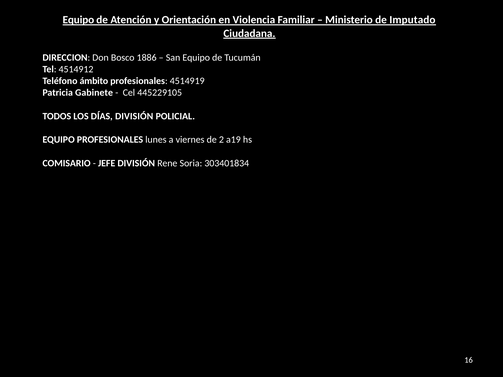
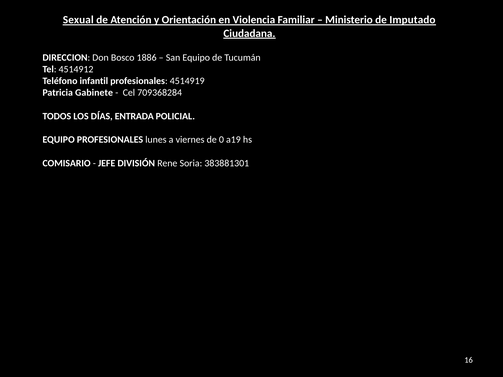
Equipo: Equipo -> Sexual (78, 20)
ámbito: ámbito -> infantil (94, 81)
445229105: 445229105 -> 709368284 (160, 93)
DÍAS DIVISIÓN: DIVISIÓN -> ENTRADA (134, 116)
2: 2 -> 0 (221, 140)
303401834: 303401834 -> 383881301 (227, 163)
